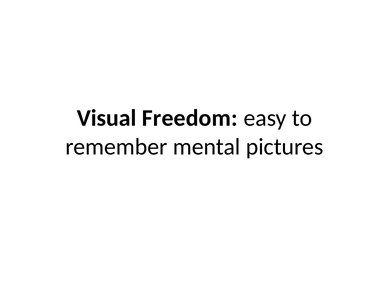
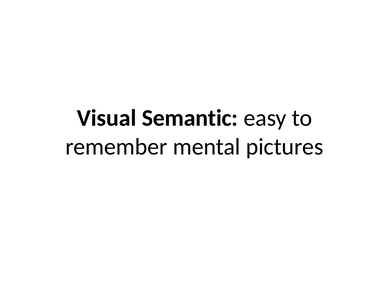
Freedom: Freedom -> Semantic (190, 118)
